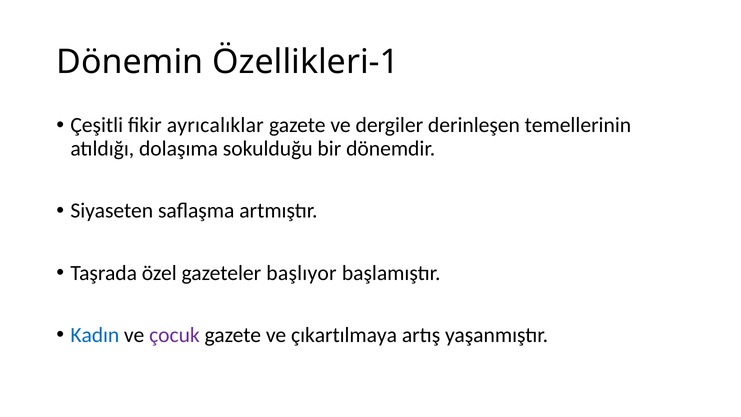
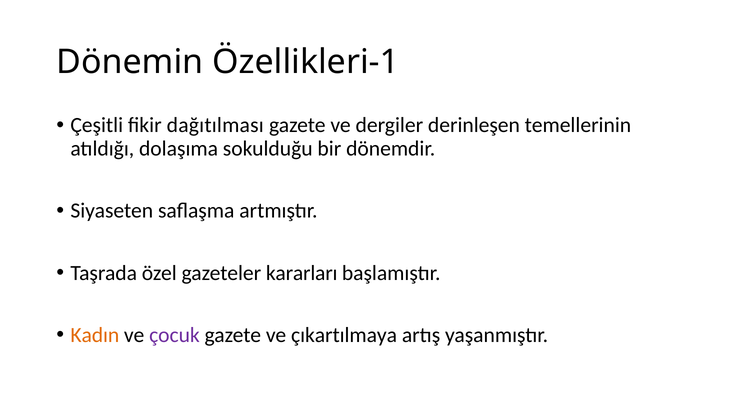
ayrıcalıklar: ayrıcalıklar -> dağıtılması (215, 125)
başlıyor: başlıyor -> kararları (302, 273)
Kadın colour: blue -> orange (95, 335)
